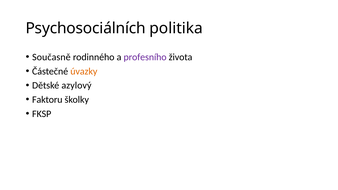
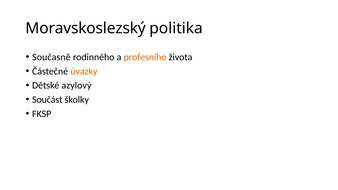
Psychosociálních: Psychosociálních -> Moravskoslezský (86, 28)
profesního colour: purple -> orange (145, 57)
Faktoru: Faktoru -> Součást (47, 100)
